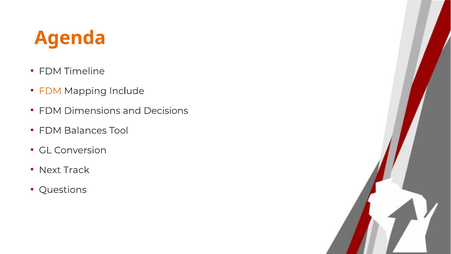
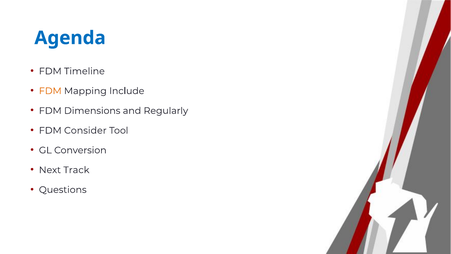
Agenda colour: orange -> blue (70, 38)
Decisions: Decisions -> Regularly (166, 111)
Balances: Balances -> Consider (85, 130)
